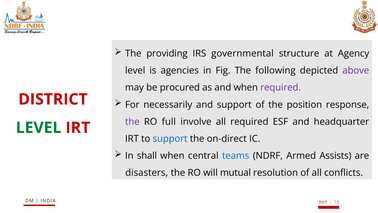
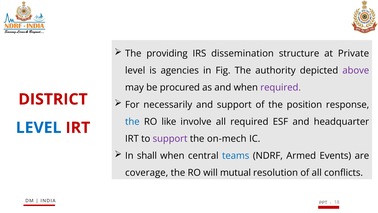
governmental: governmental -> dissemination (243, 53)
Agency: Agency -> Private (354, 53)
following: following -> authority (275, 70)
the colour: purple -> blue (132, 121)
full: full -> like (169, 121)
LEVEL colour: green -> blue (39, 127)
support colour: blue -> purple (170, 138)
on-direct: on-direct -> on-mech (227, 138)
Assists: Assists -> Events (335, 155)
disasters: disasters -> coverage (147, 172)
